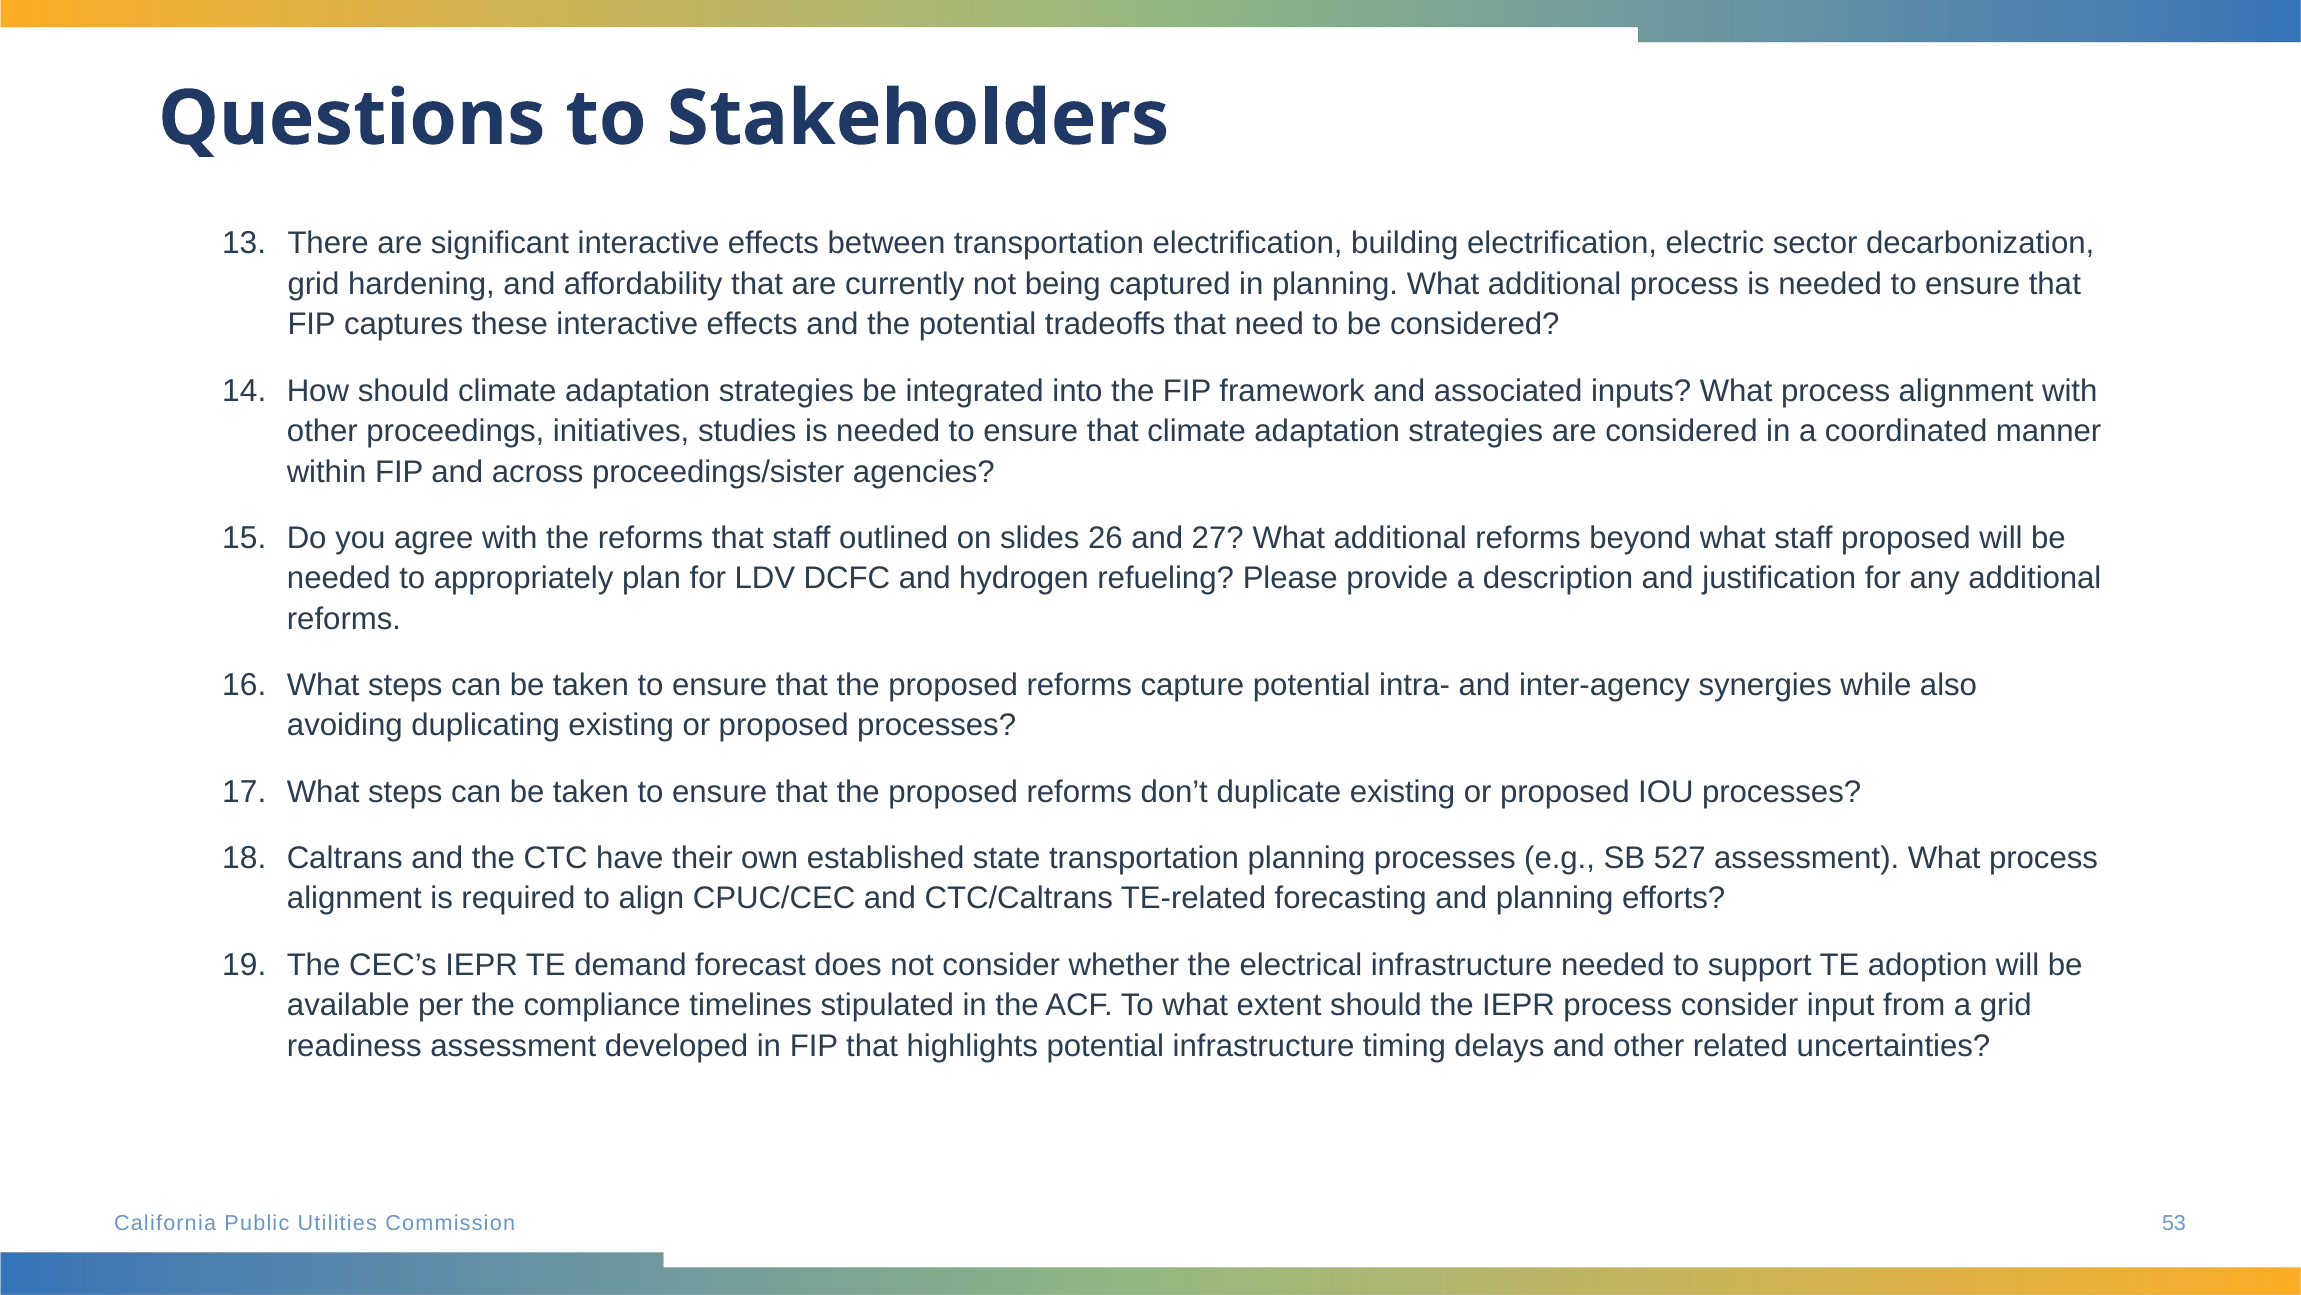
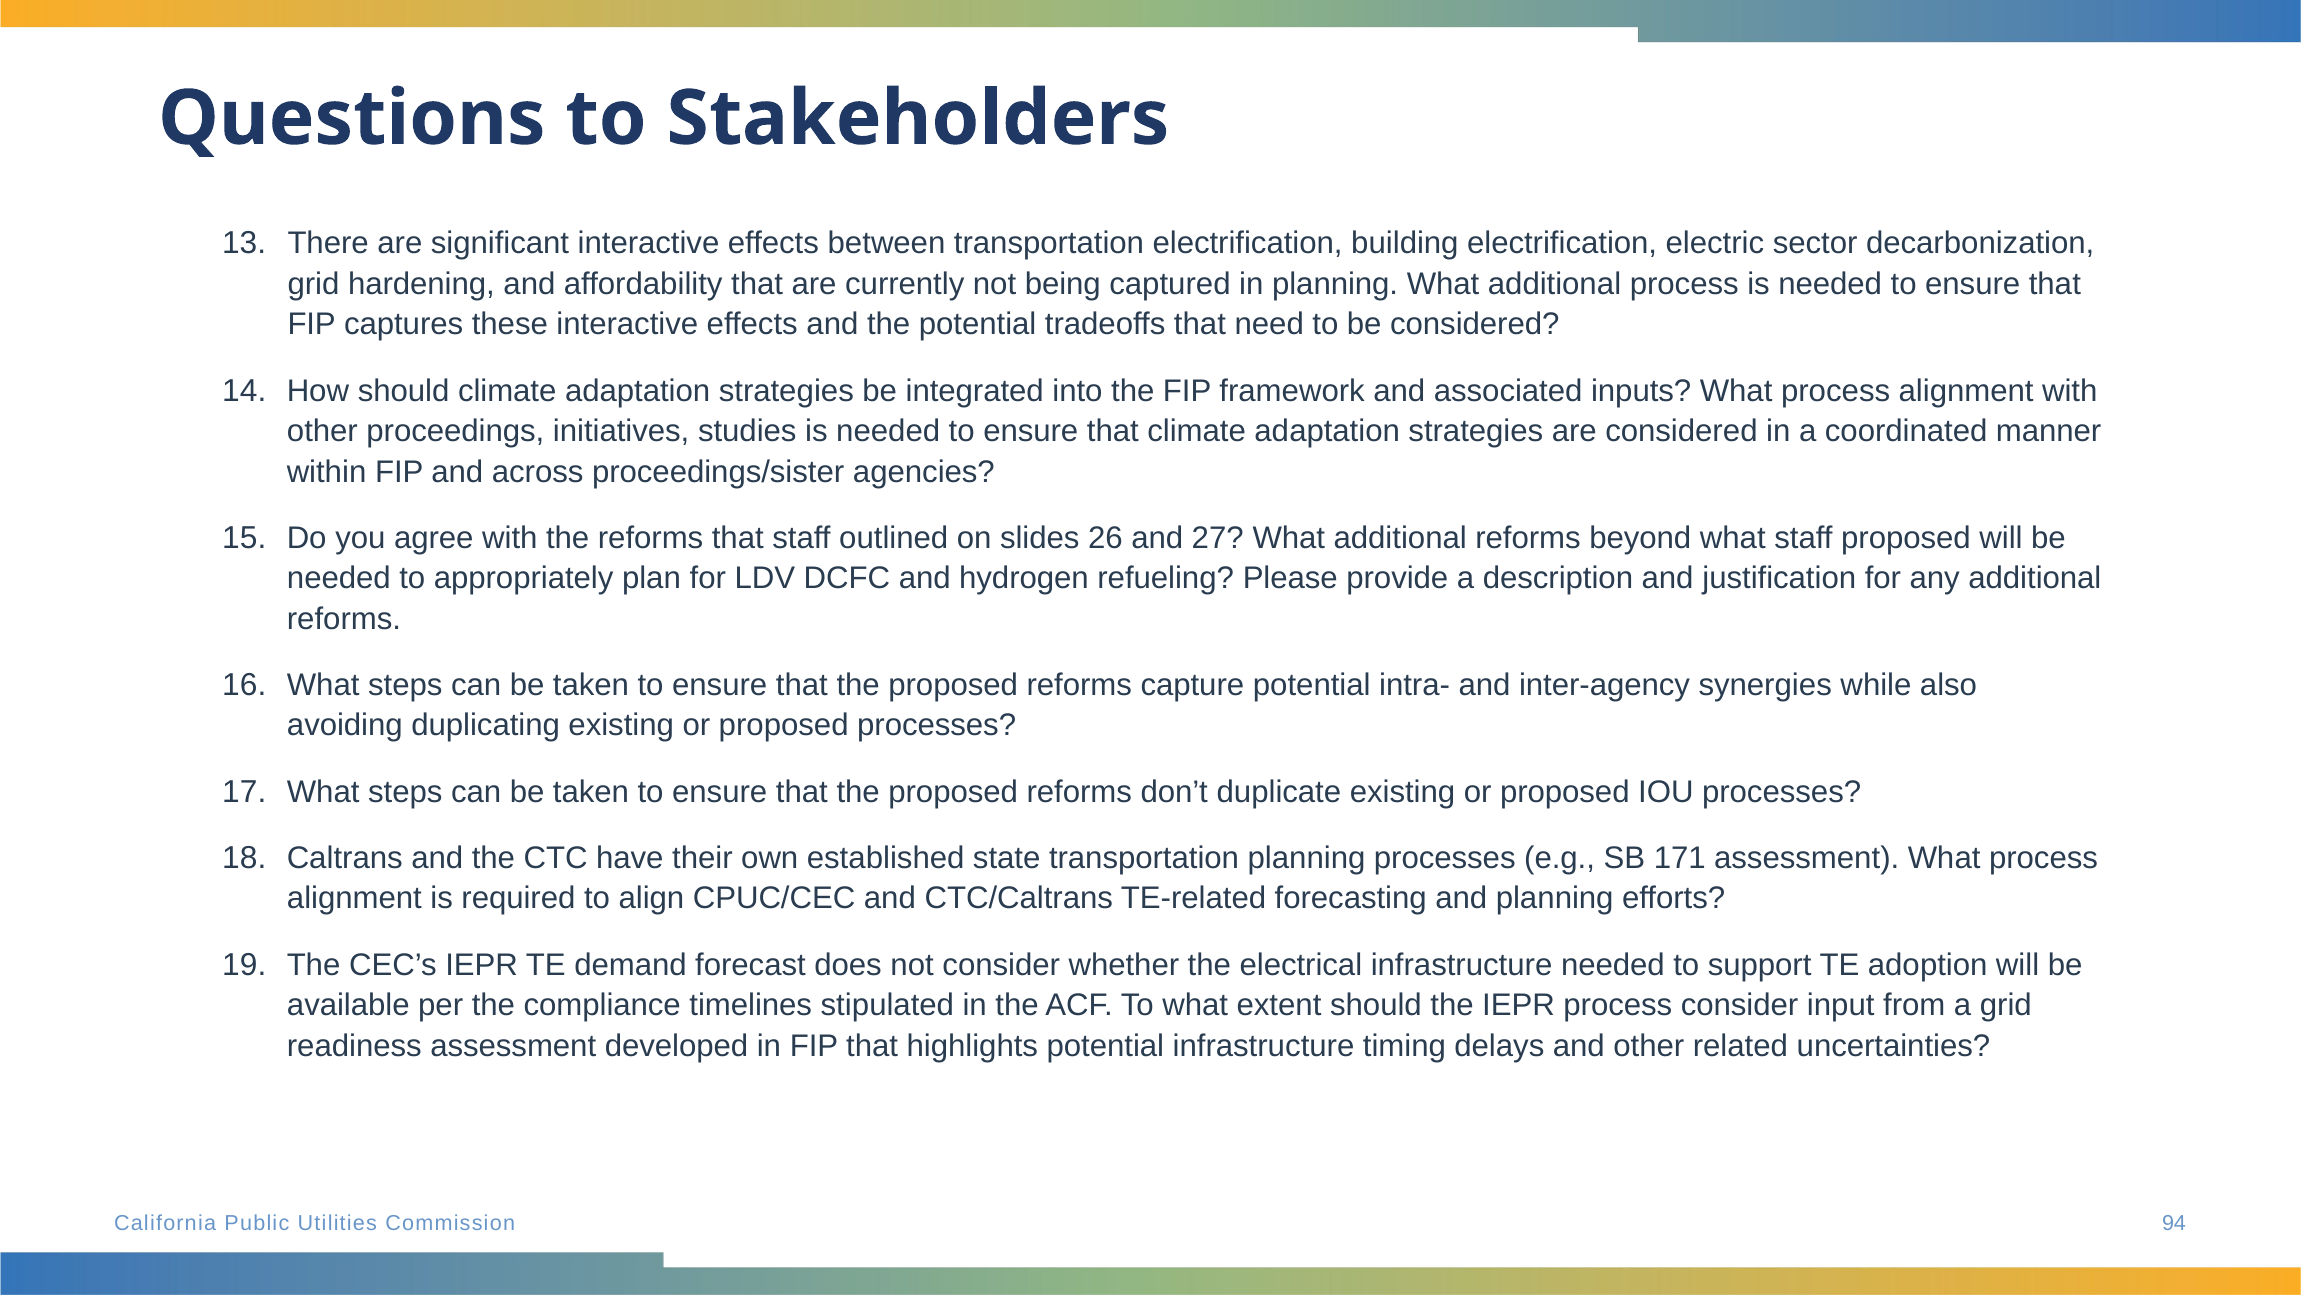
527: 527 -> 171 (1680, 858)
53: 53 -> 94 (2174, 1222)
